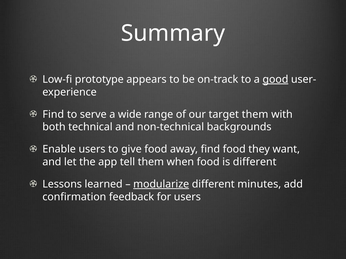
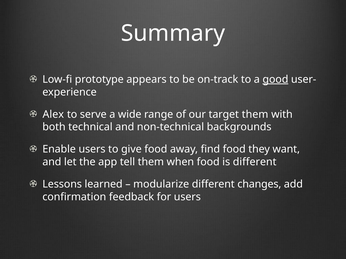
Find: Find -> Alex (53, 115)
modularize underline: present -> none (161, 184)
minutes: minutes -> changes (259, 184)
